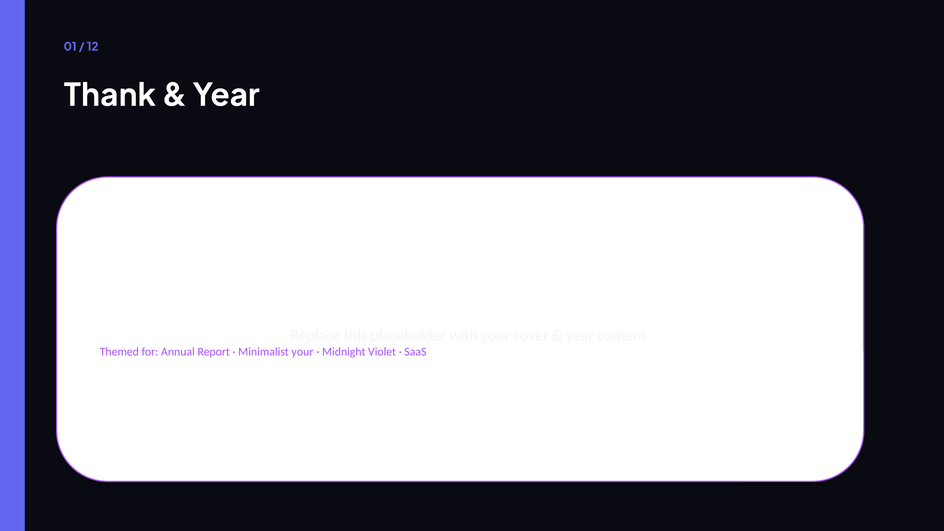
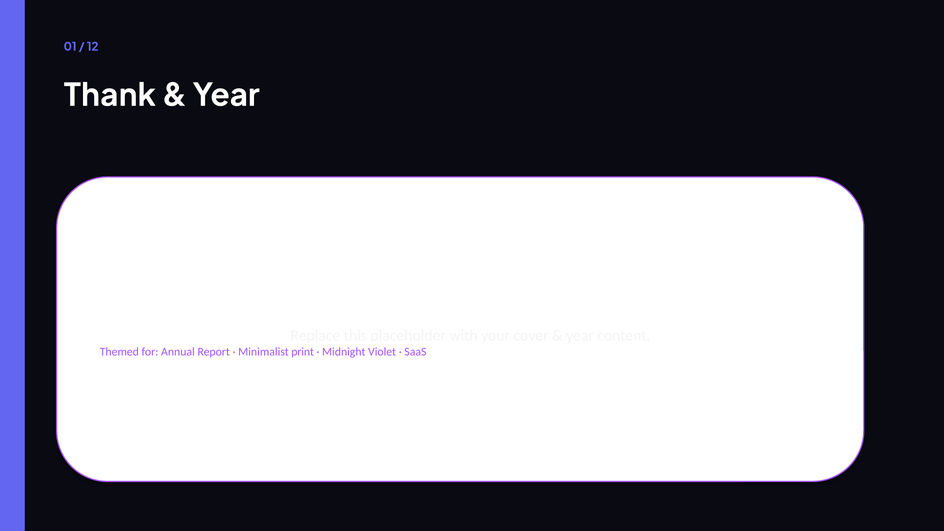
Minimalist your: your -> print (303, 352)
